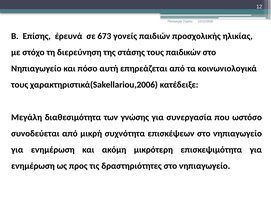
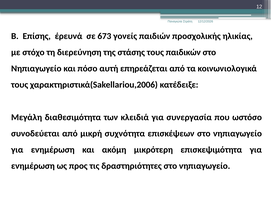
γνώσης: γνώσης -> κλειδιά (135, 117)
